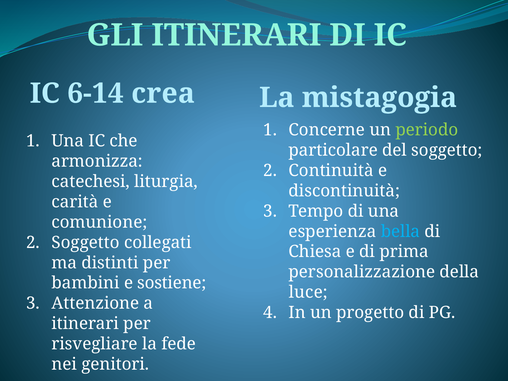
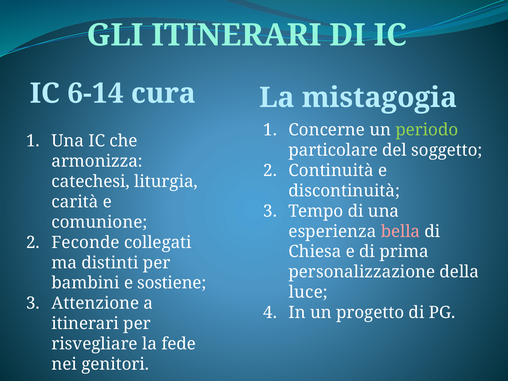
crea: crea -> cura (163, 93)
bella colour: light blue -> pink (400, 231)
Soggetto: Soggetto -> Feconde (86, 242)
